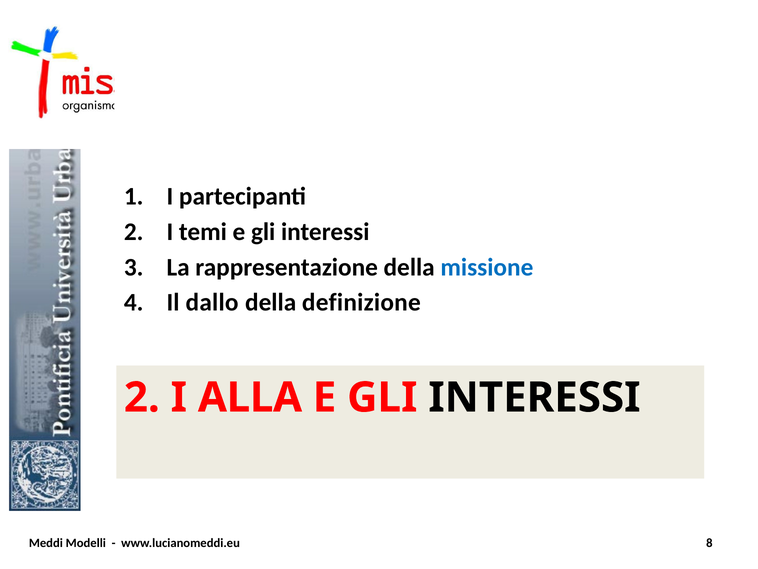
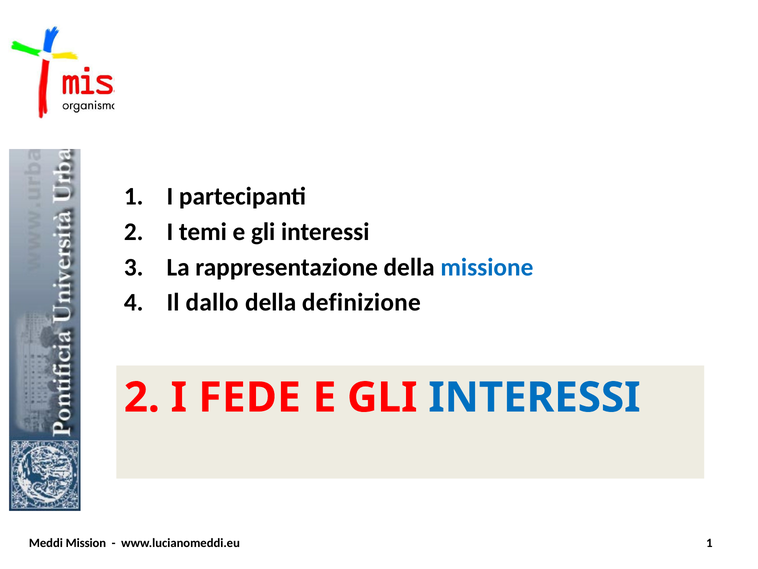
ALLA: ALLA -> FEDE (250, 397)
INTERESSI colour: black -> blue (534, 397)
Modelli: Modelli -> Mission (86, 543)
www.lucianomeddi.eu 8: 8 -> 1 (709, 543)
